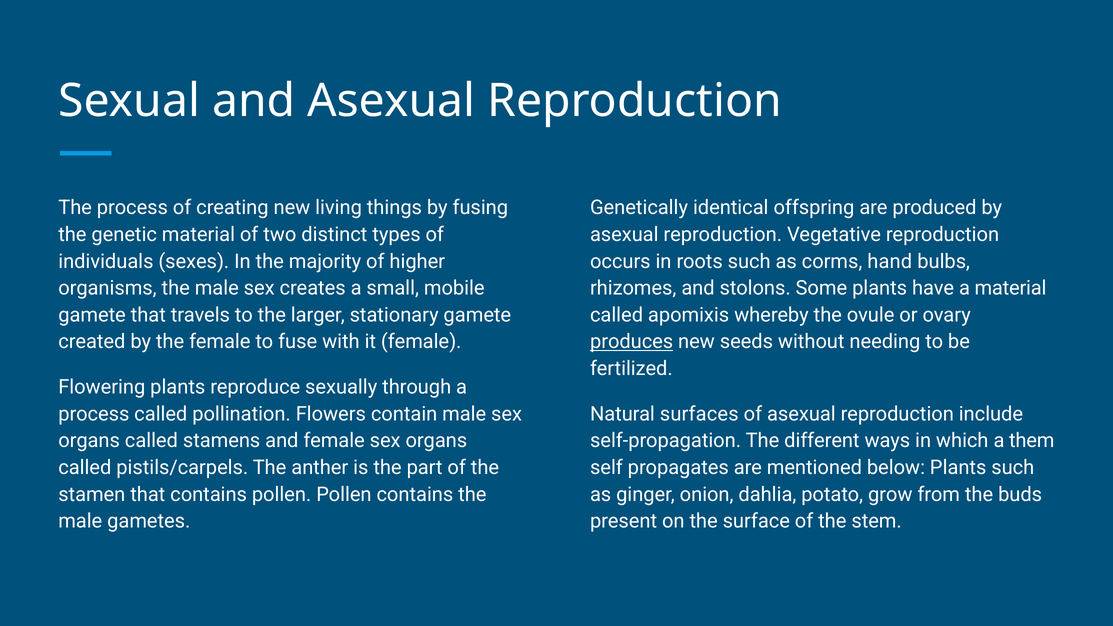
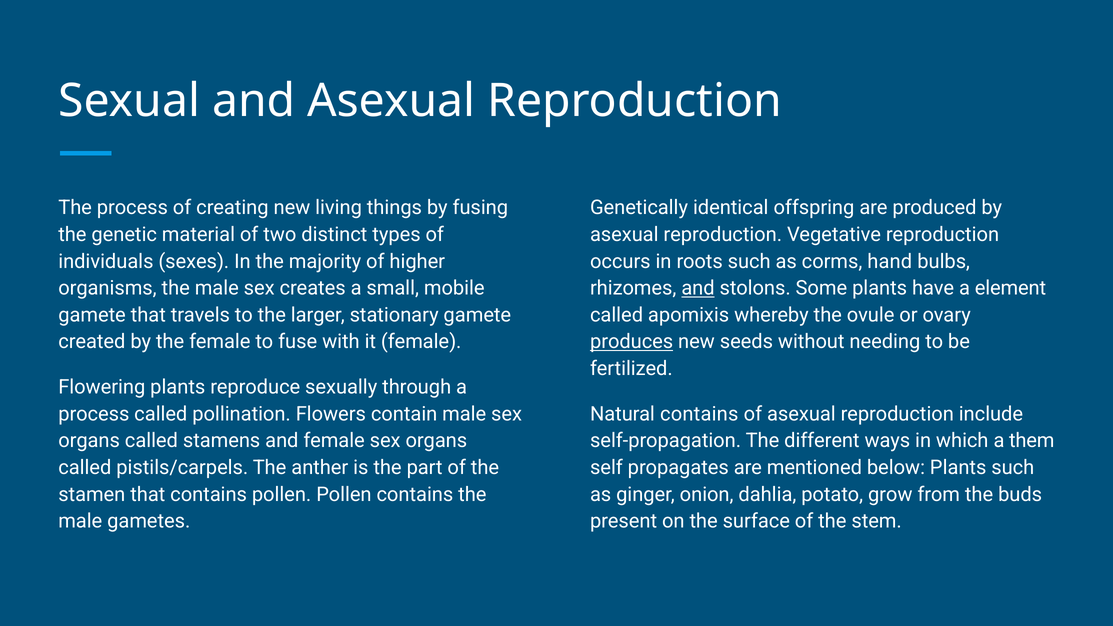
and underline: none -> present (698, 288)
a material: material -> element (1010, 288)
Natural surfaces: surfaces -> contains (699, 414)
